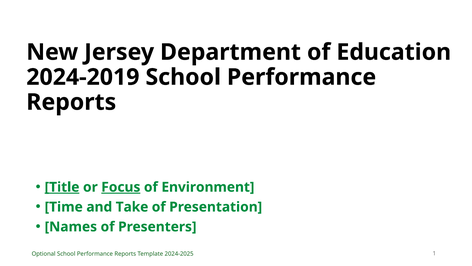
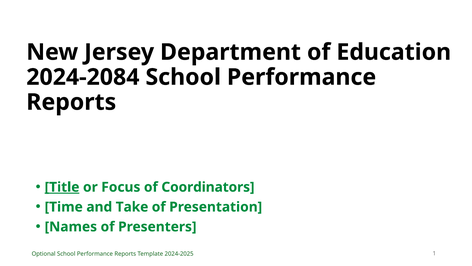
2024-2019: 2024-2019 -> 2024-2084 (83, 77)
Focus underline: present -> none (121, 187)
Environment: Environment -> Coordinators (208, 187)
